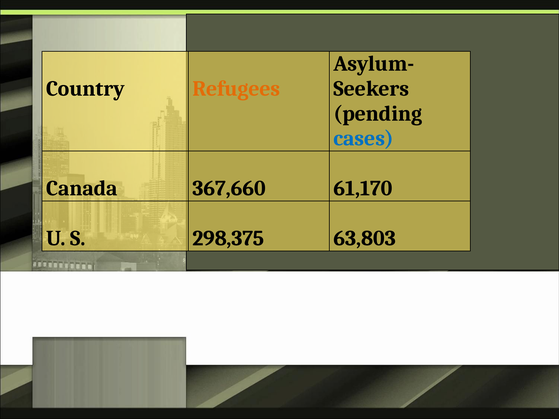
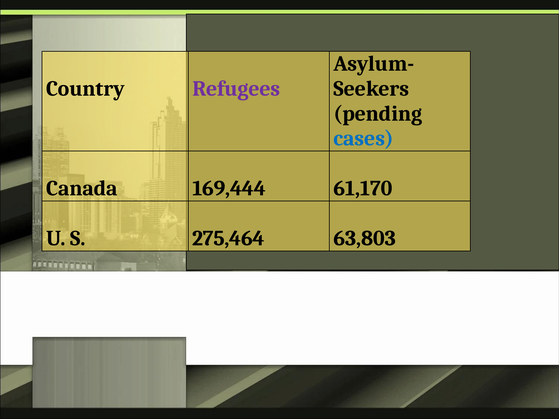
Refugees colour: orange -> purple (236, 89)
367,660: 367,660 -> 169,444 (229, 189)
298,375: 298,375 -> 275,464 (228, 239)
